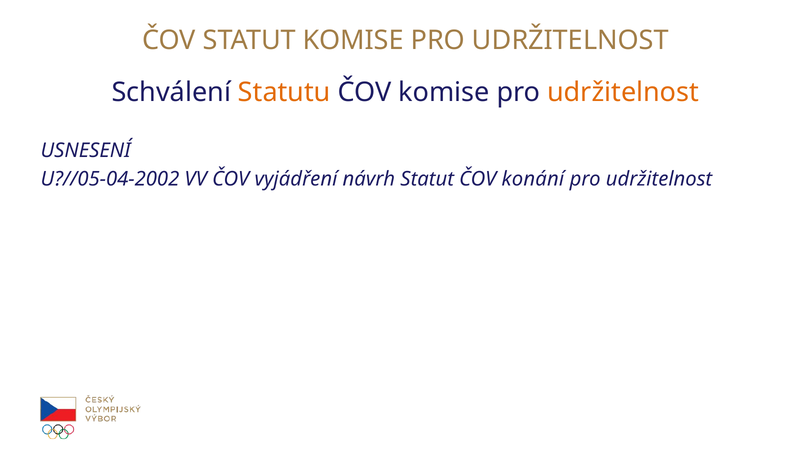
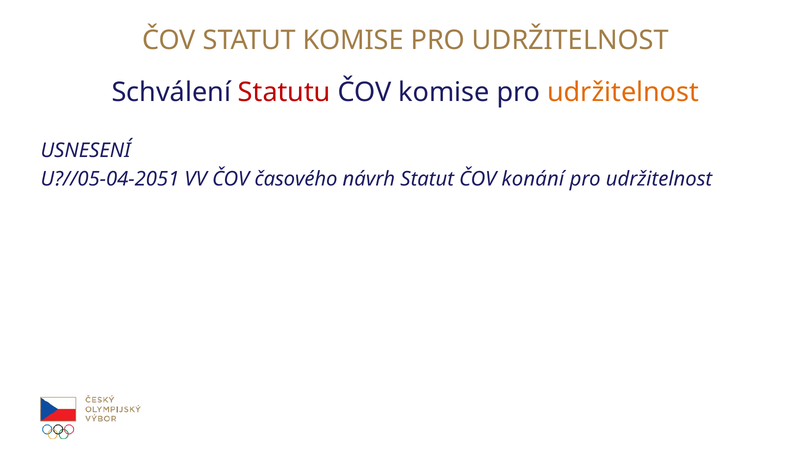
Statutu colour: orange -> red (284, 93)
U?//05-04-2002: U?//05-04-2002 -> U?//05-04-2051 (110, 179)
vyjádření: vyjádření -> časového (296, 179)
